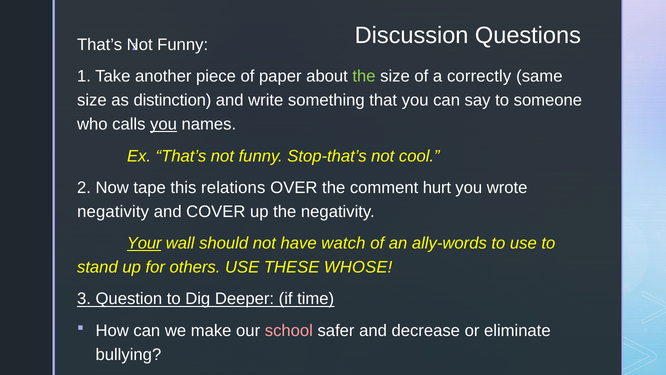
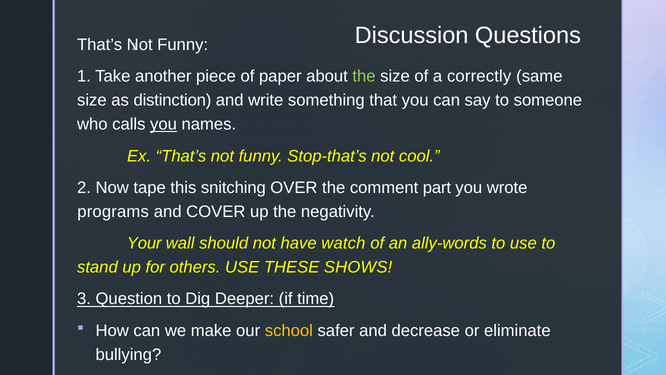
relations: relations -> snitching (233, 188)
hurt: hurt -> part (437, 188)
negativity: negativity -> programs (113, 212)
Your underline: present -> none (144, 243)
WHOSE: WHOSE -> SHOWS (358, 267)
school colour: pink -> yellow (289, 330)
